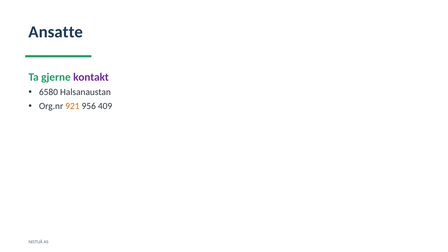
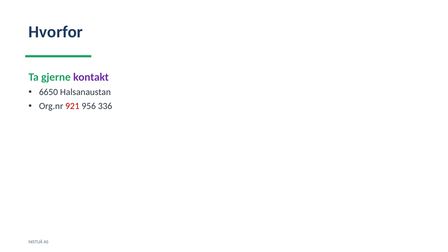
Ansatte: Ansatte -> Hvorfor (56, 32)
6580: 6580 -> 6650 (48, 92)
921 colour: orange -> red (72, 106)
409: 409 -> 336 (105, 106)
